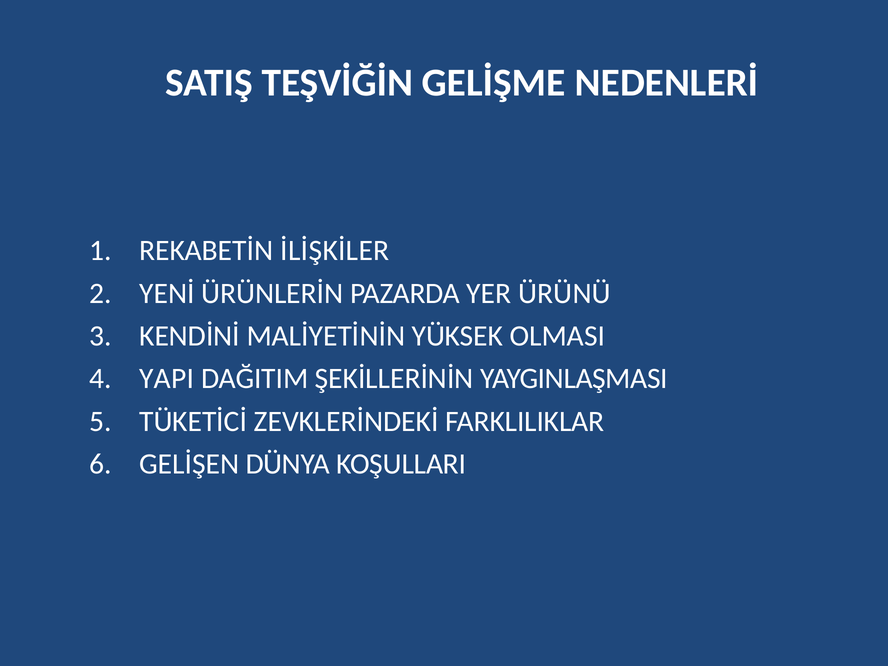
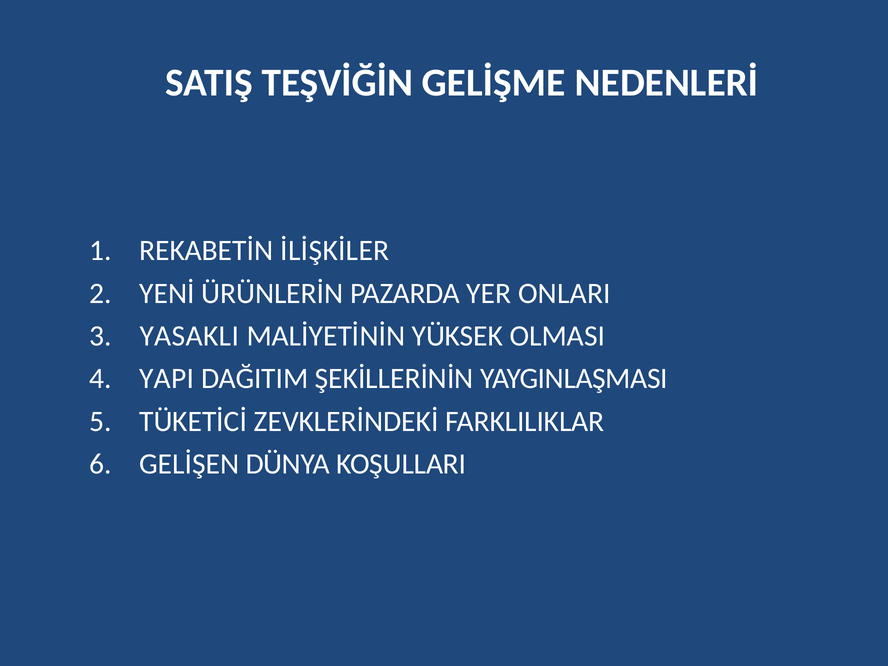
ÜRÜNÜ: ÜRÜNÜ -> ONLARI (564, 293)
KENDİNİ: KENDİNİ -> YASAKLI (189, 336)
